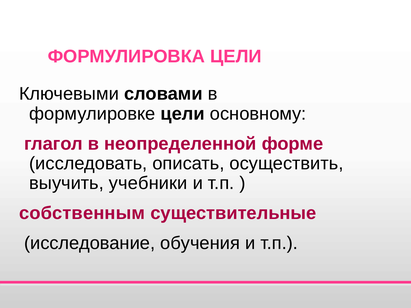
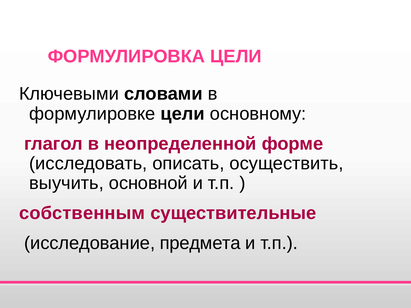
учебники: учебники -> основной (148, 183)
обучения: обучения -> предмета (200, 243)
